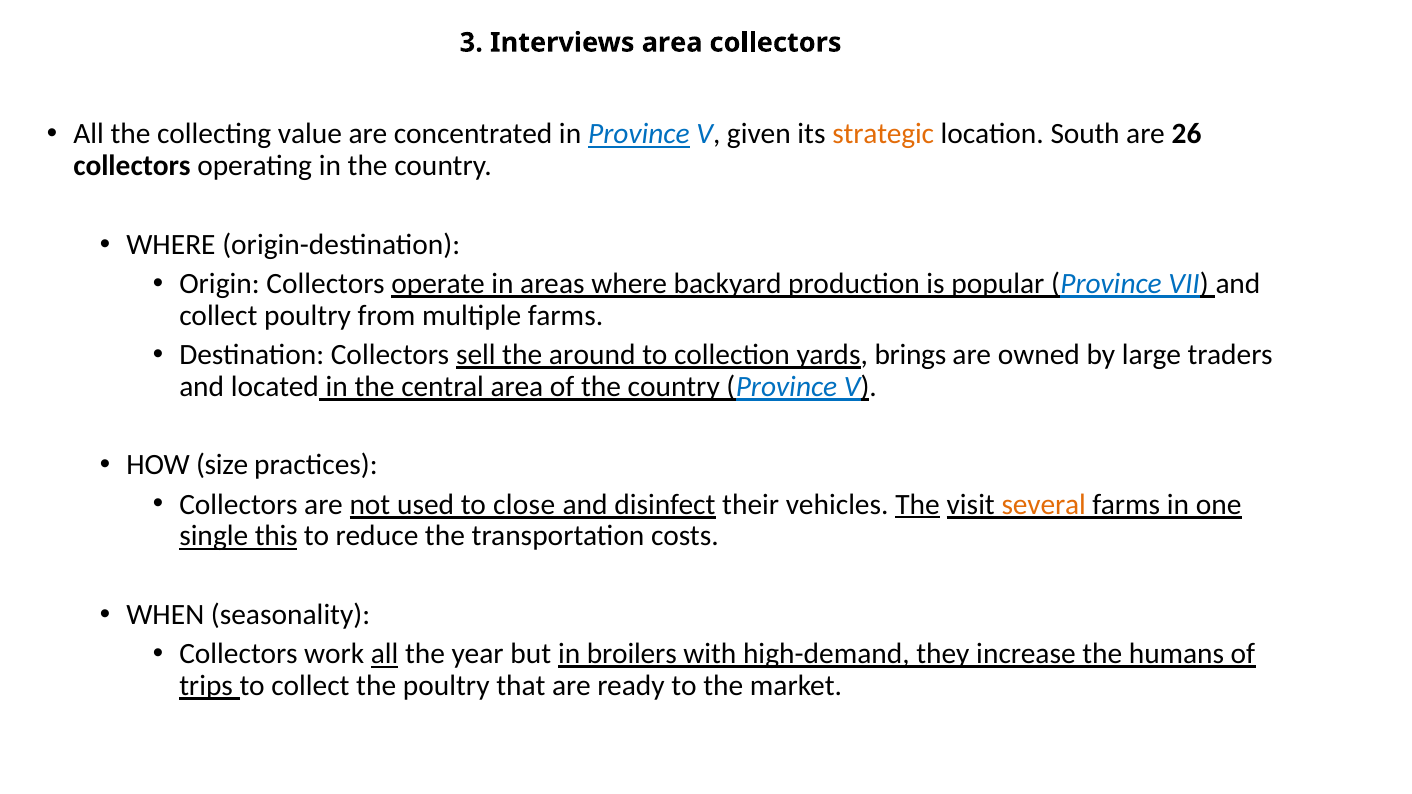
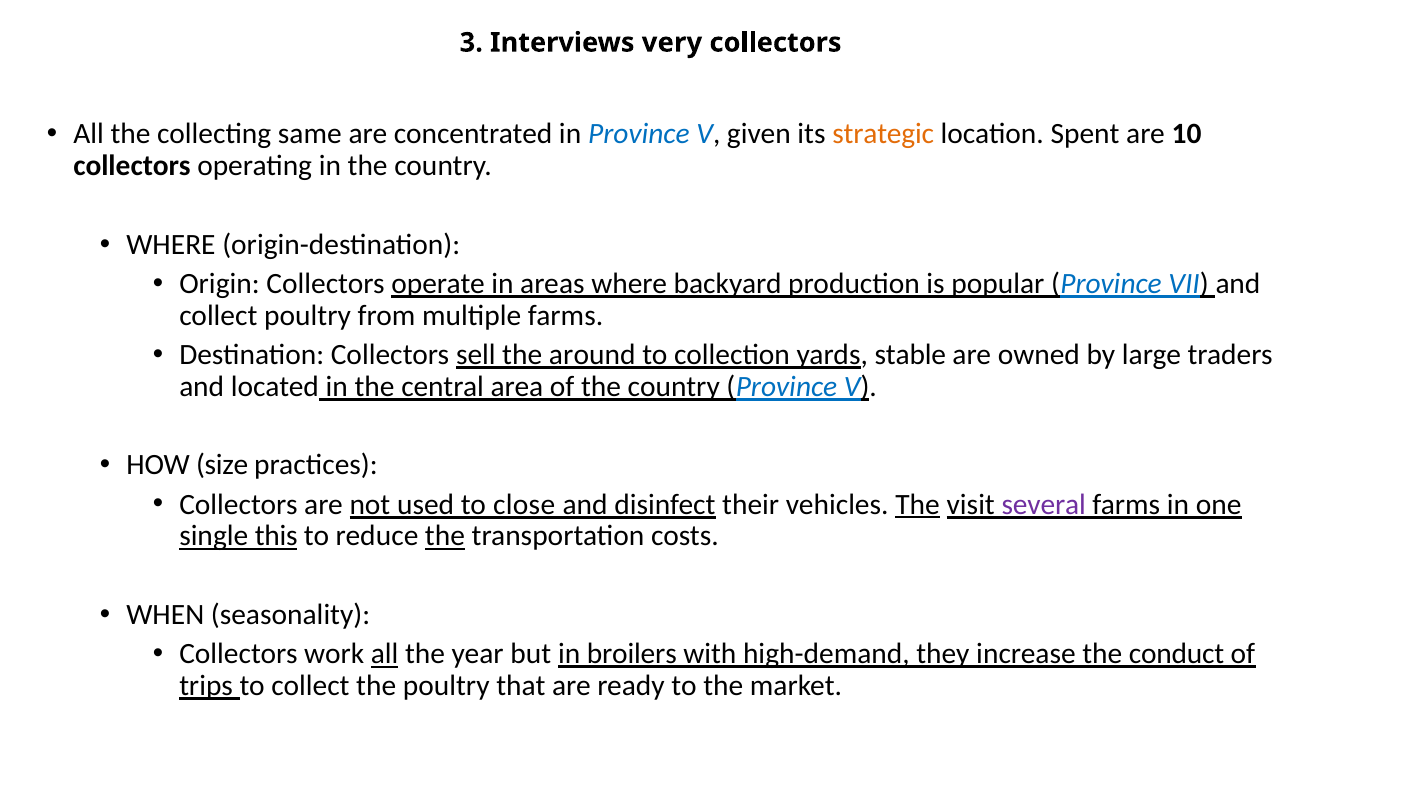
Interviews area: area -> very (672, 43)
value: value -> same (310, 134)
Province underline: present -> none (639, 134)
South: South -> Spent (1085, 134)
26: 26 -> 10 (1187, 134)
brings: brings -> stable (910, 355)
several colour: orange -> purple (1044, 505)
the underline: none -> present (445, 536)
humans: humans -> conduct (1177, 654)
